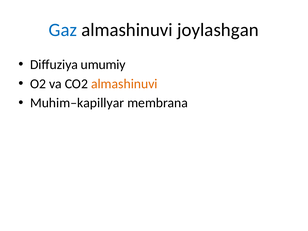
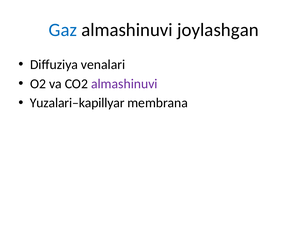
umumiy: umumiy -> venalari (103, 65)
almashinuvi colour: orange -> purple (124, 84)
Muhim–kapillyar: Muhim–kapillyar -> Yuzalari–kapillyar (77, 103)
